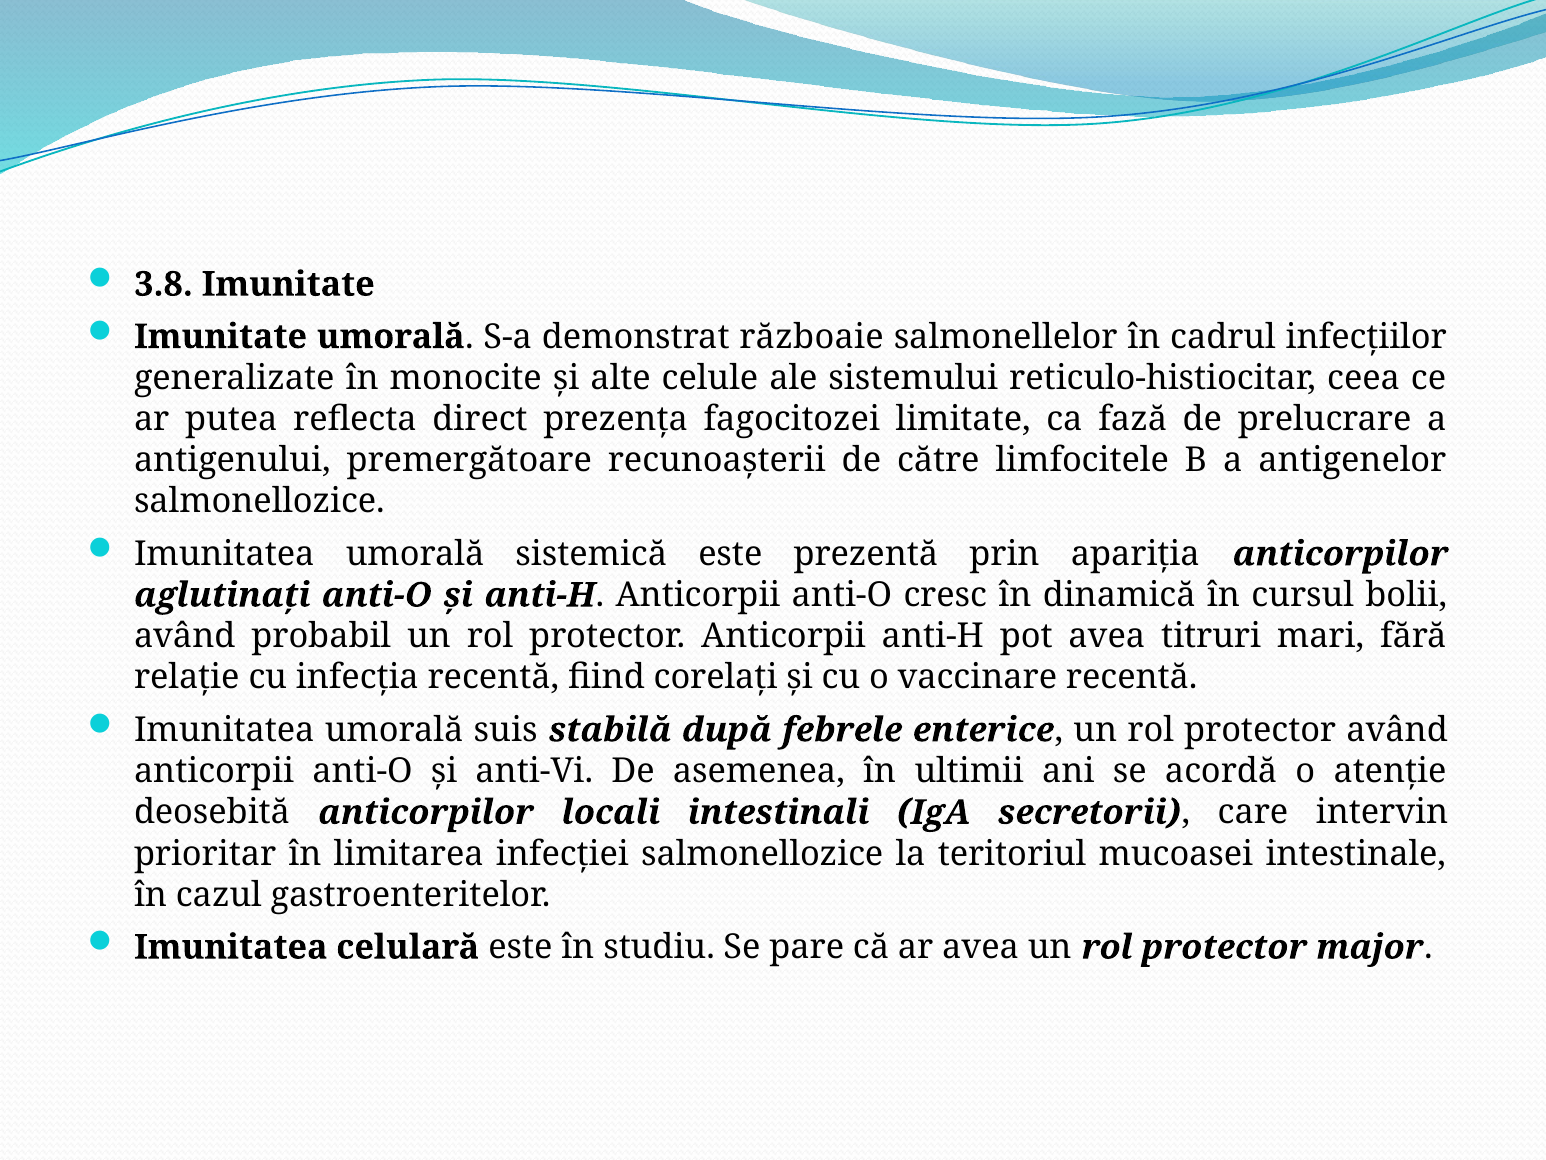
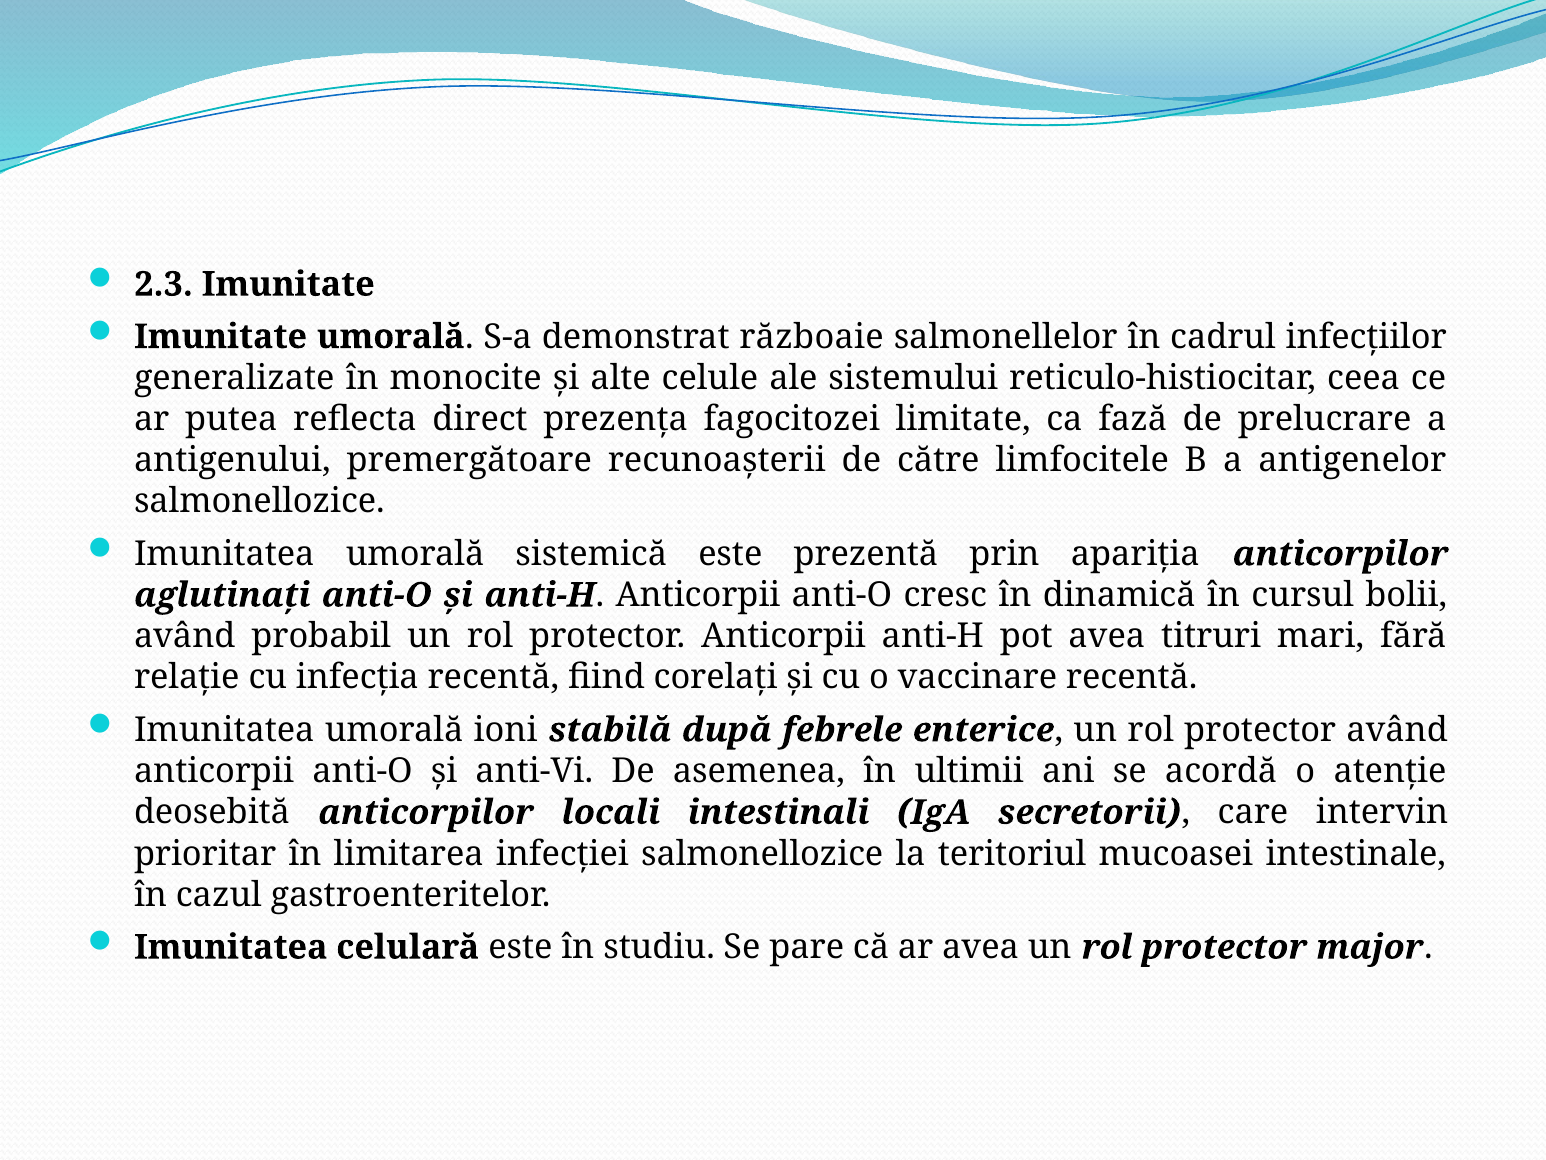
3.8: 3.8 -> 2.3 (163, 284)
suis: suis -> ioni (506, 730)
